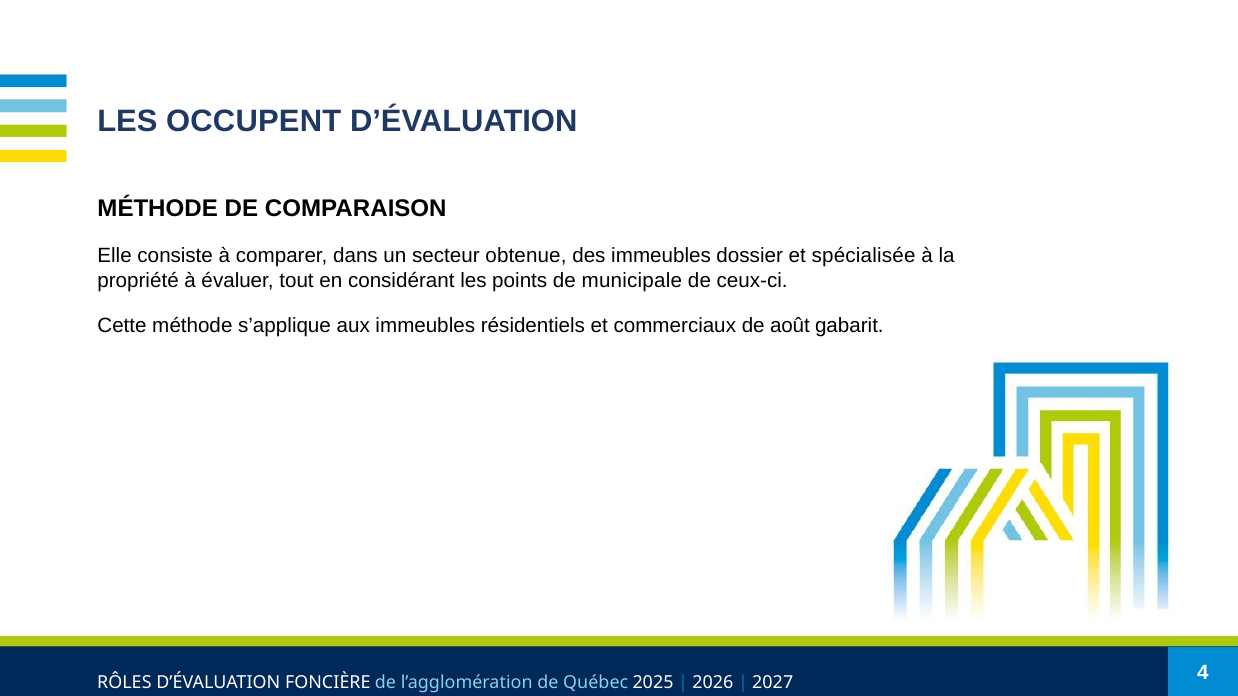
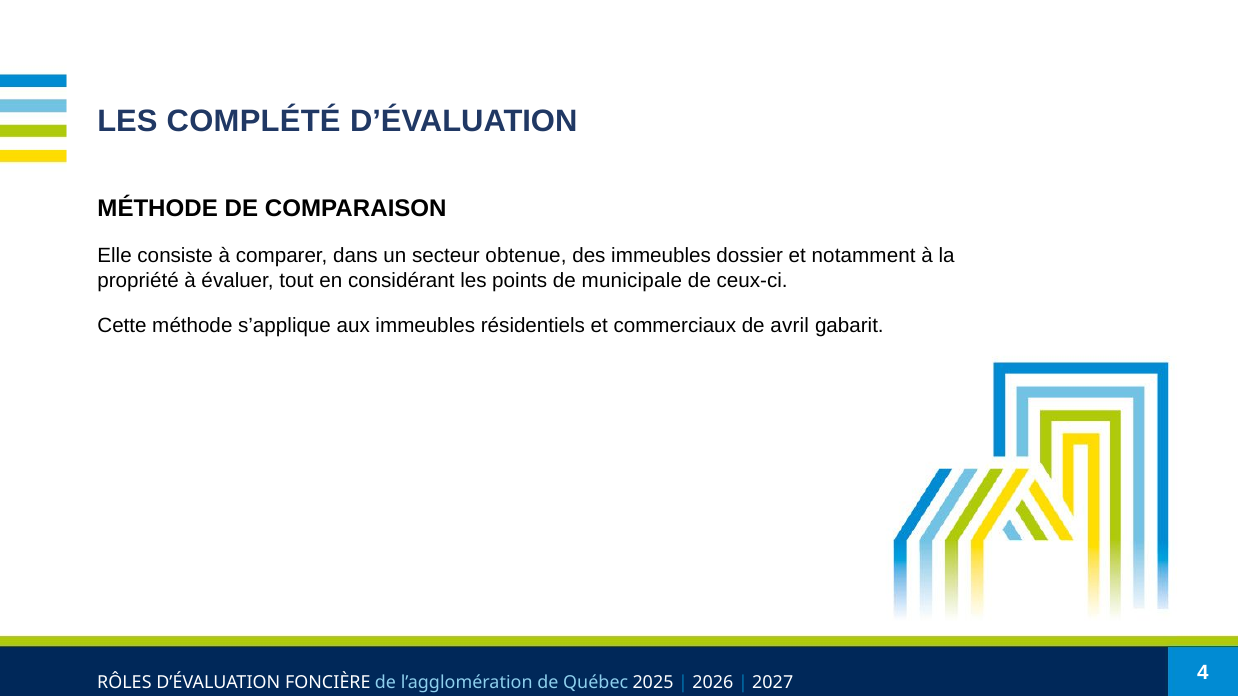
OCCUPENT: OCCUPENT -> COMPLÉTÉ (254, 122)
spécialisée: spécialisée -> notamment (864, 256)
août: août -> avril (790, 326)
